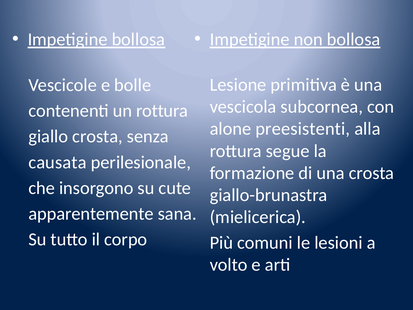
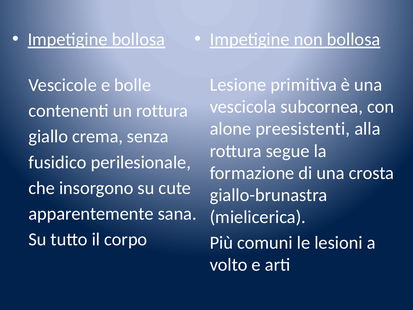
giallo crosta: crosta -> crema (98, 136)
causata: causata -> fusidico (58, 162)
